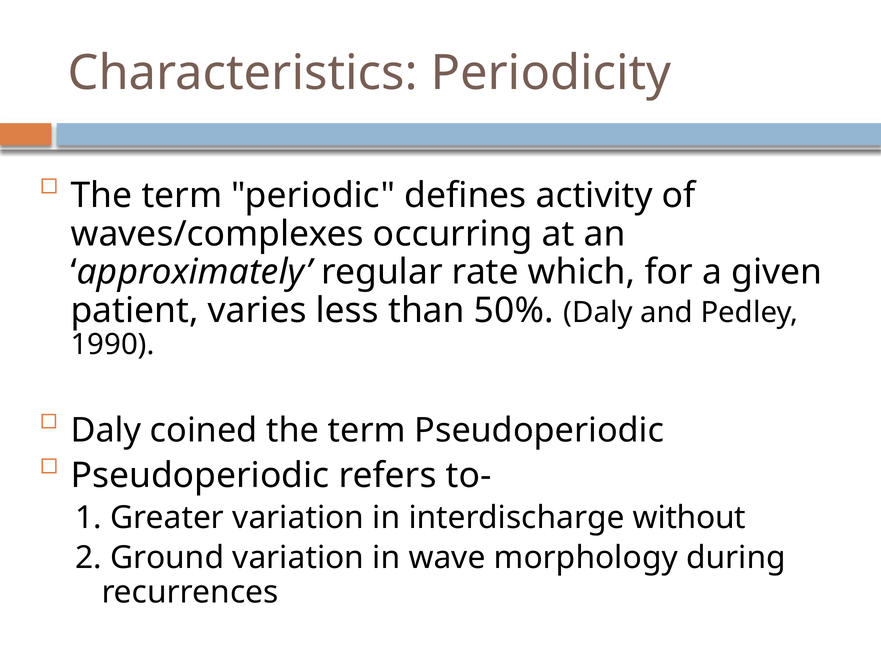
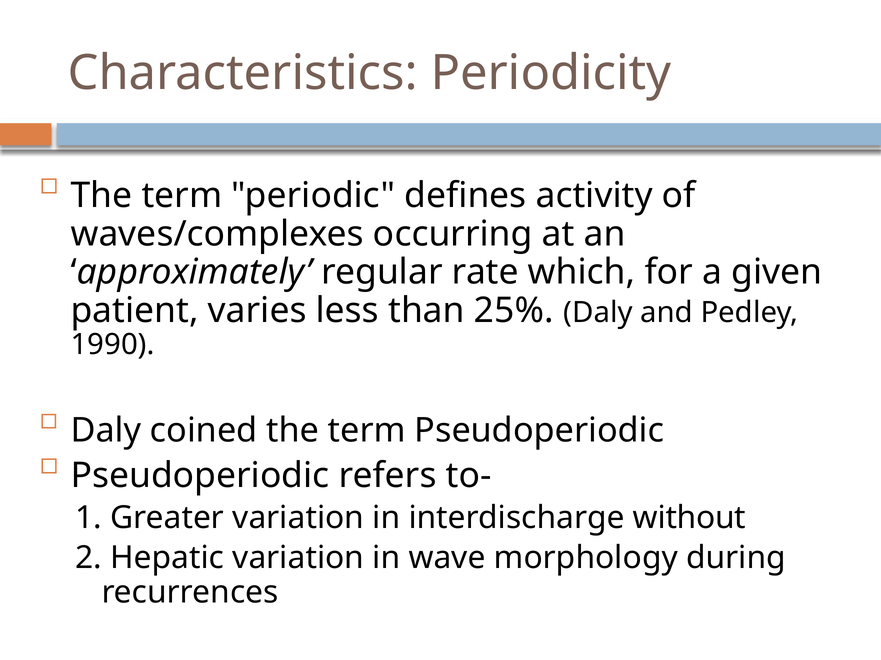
50%: 50% -> 25% (514, 311)
Ground: Ground -> Hepatic (167, 559)
